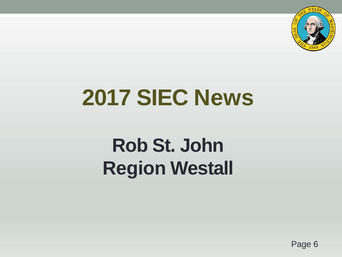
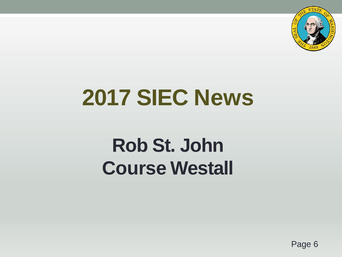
Region: Region -> Course (134, 168)
